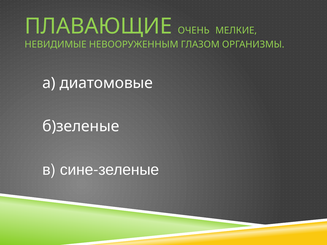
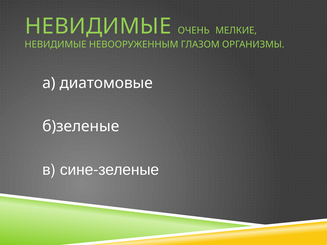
ПЛАВАЮЩИЕ: ПЛАВАЮЩИЕ -> НЕВИДИМЫЕ (98, 26)
